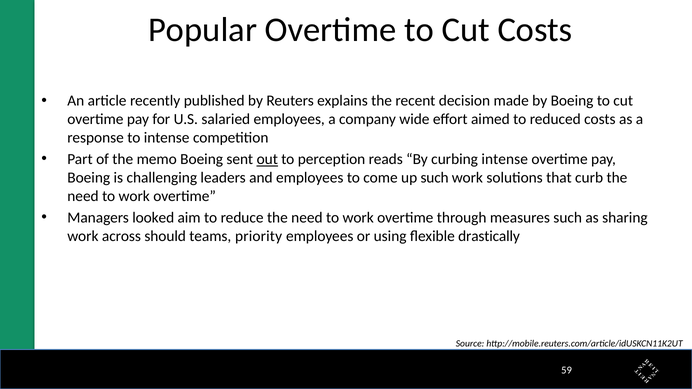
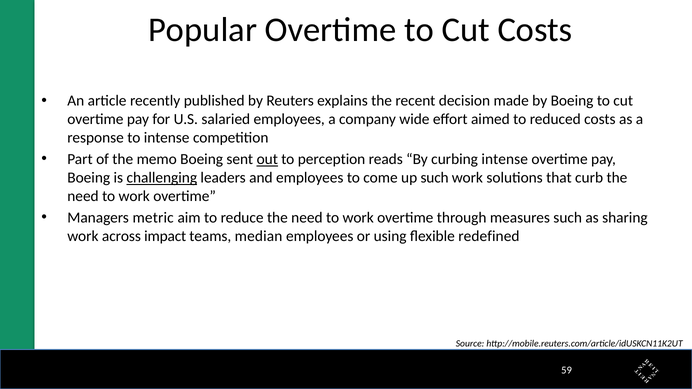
challenging underline: none -> present (162, 178)
looked: looked -> metric (153, 218)
should: should -> impact (165, 236)
priority: priority -> median (259, 236)
drastically: drastically -> redefined (489, 236)
